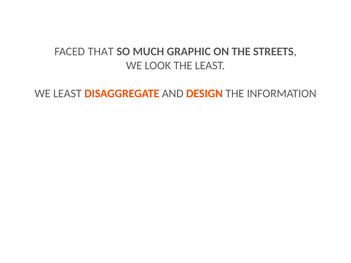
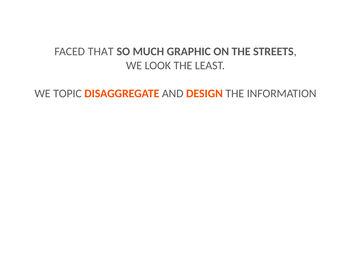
WE LEAST: LEAST -> TOPIC (67, 94)
